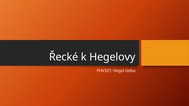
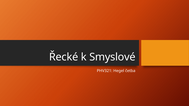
Hegelovy: Hegelovy -> Smyslové (112, 57)
